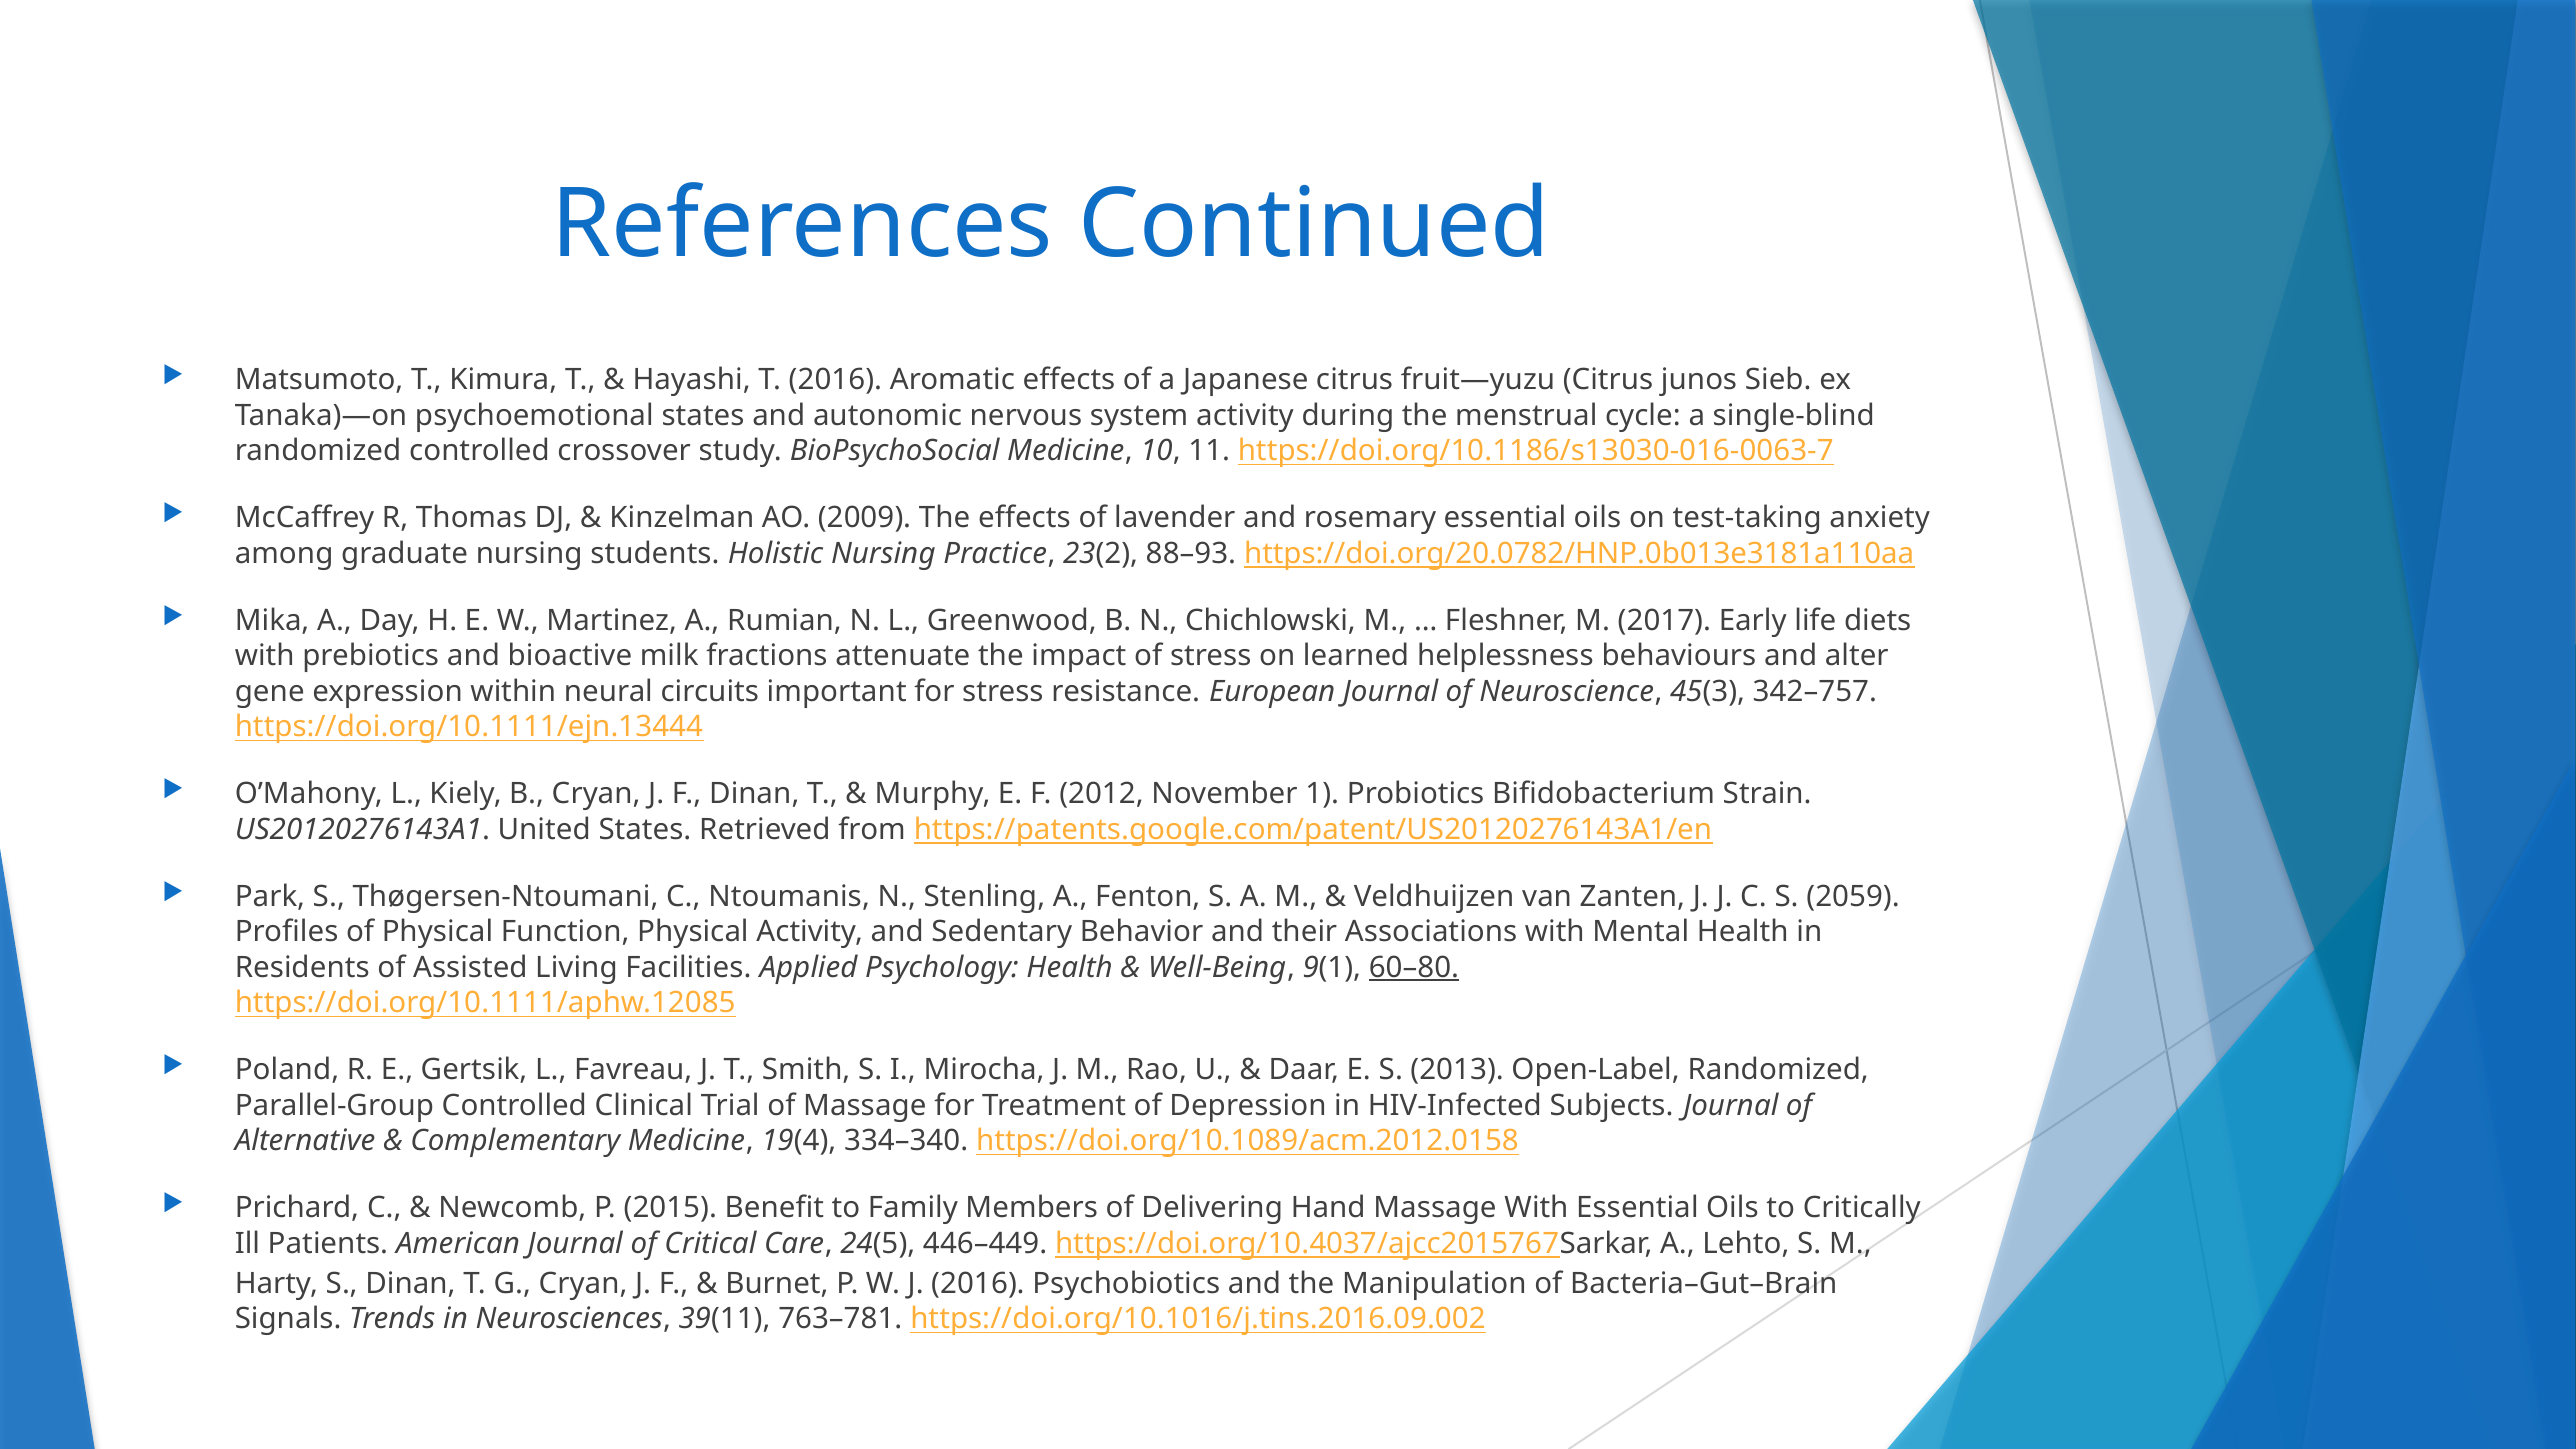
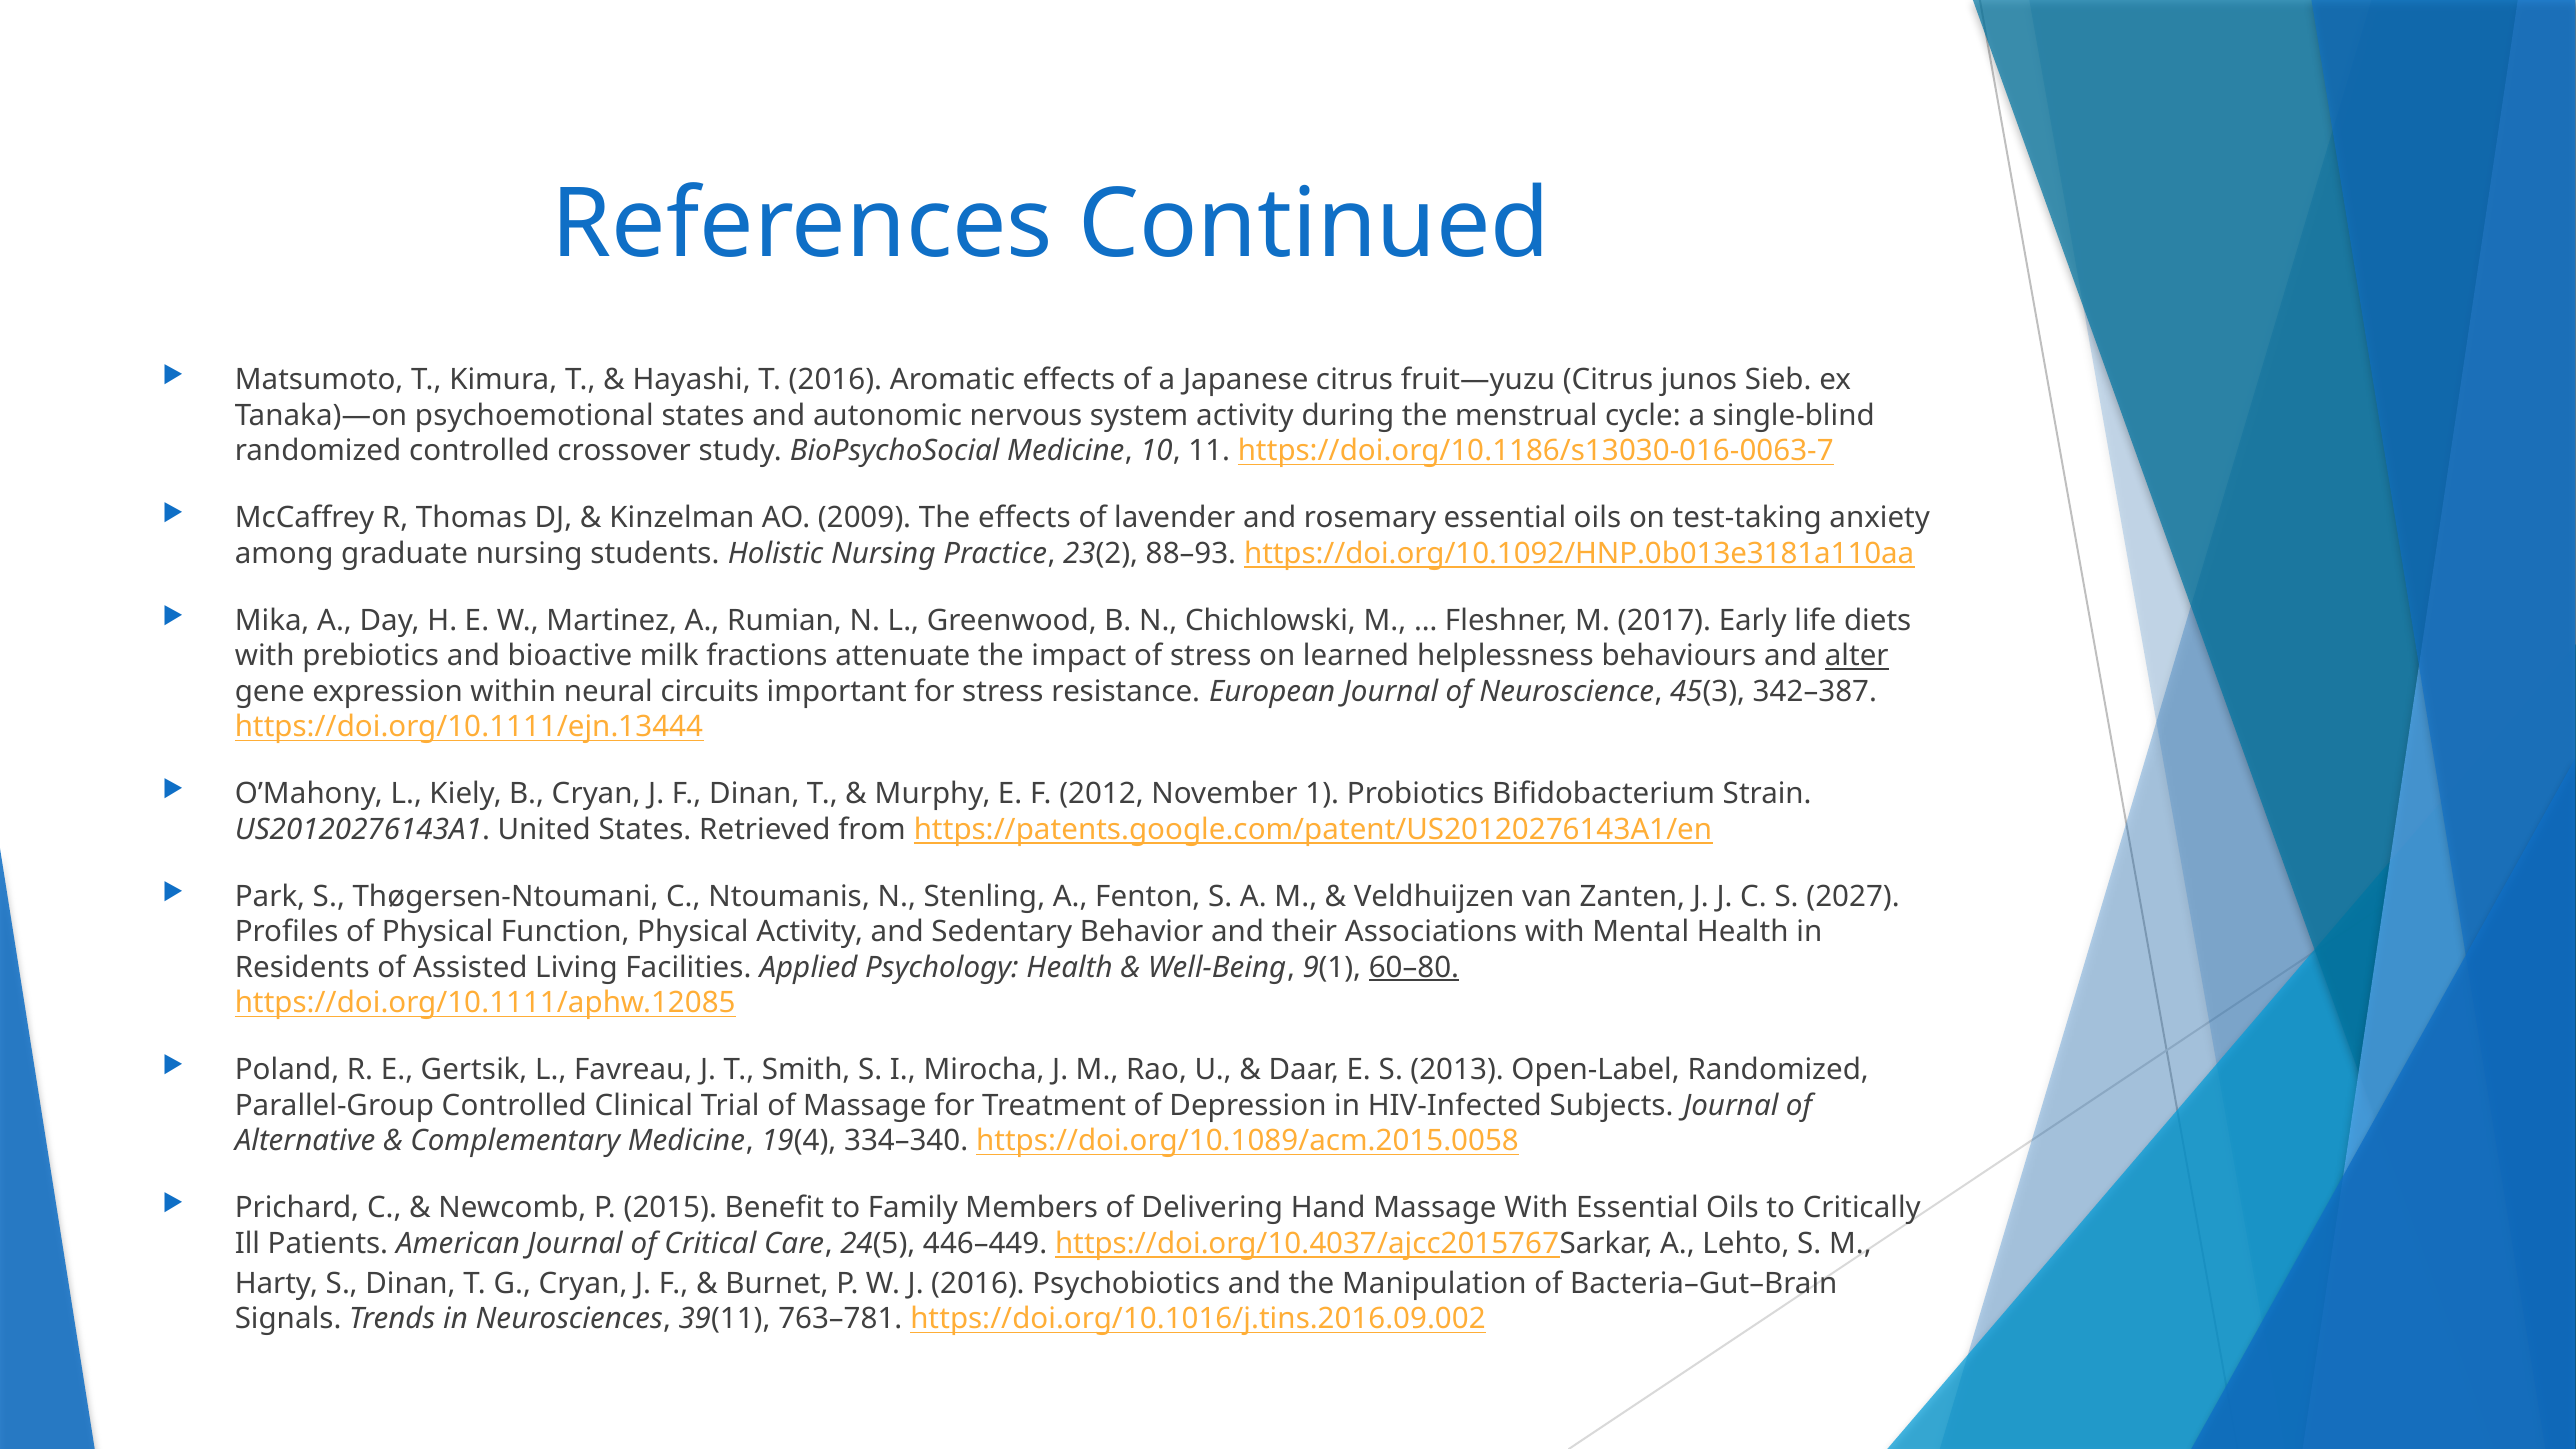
https://doi.org/20.0782/HNP.0b013e3181a110aa: https://doi.org/20.0782/HNP.0b013e3181a110aa -> https://doi.org/10.1092/HNP.0b013e3181a110aa (1579, 554)
alter underline: none -> present (1857, 656)
342–757: 342–757 -> 342–387 (1815, 692)
2059: 2059 -> 2027 (1853, 897)
https://doi.org/10.1089/acm.2012.0158: https://doi.org/10.1089/acm.2012.0158 -> https://doi.org/10.1089/acm.2015.0058 (1247, 1141)
